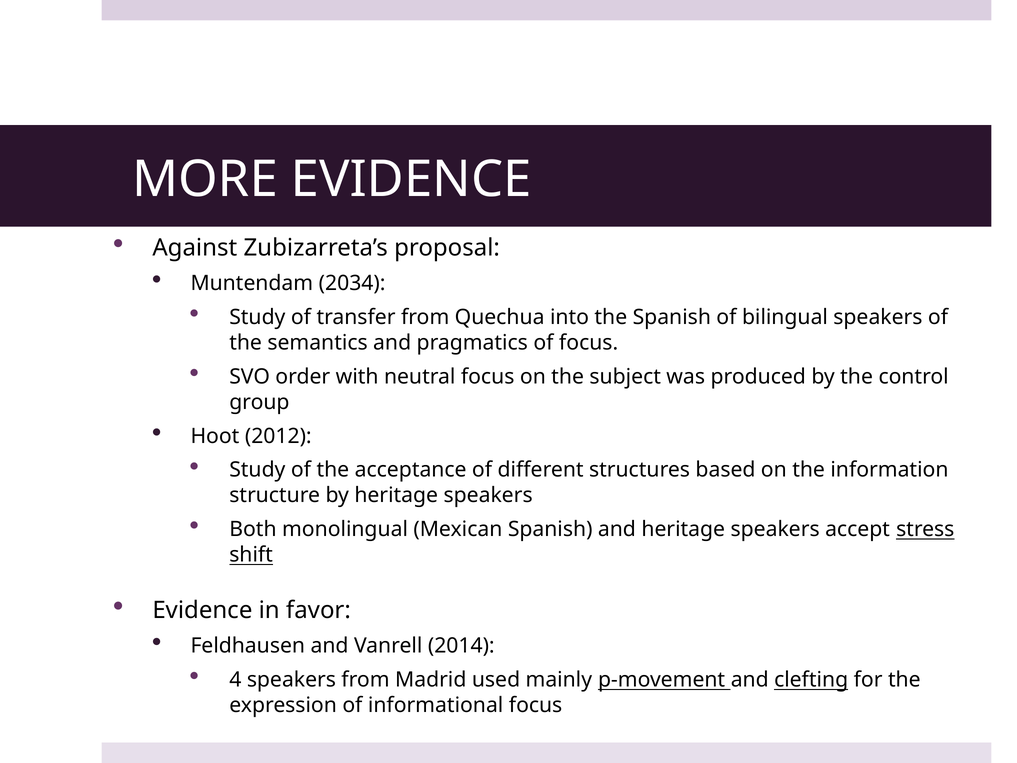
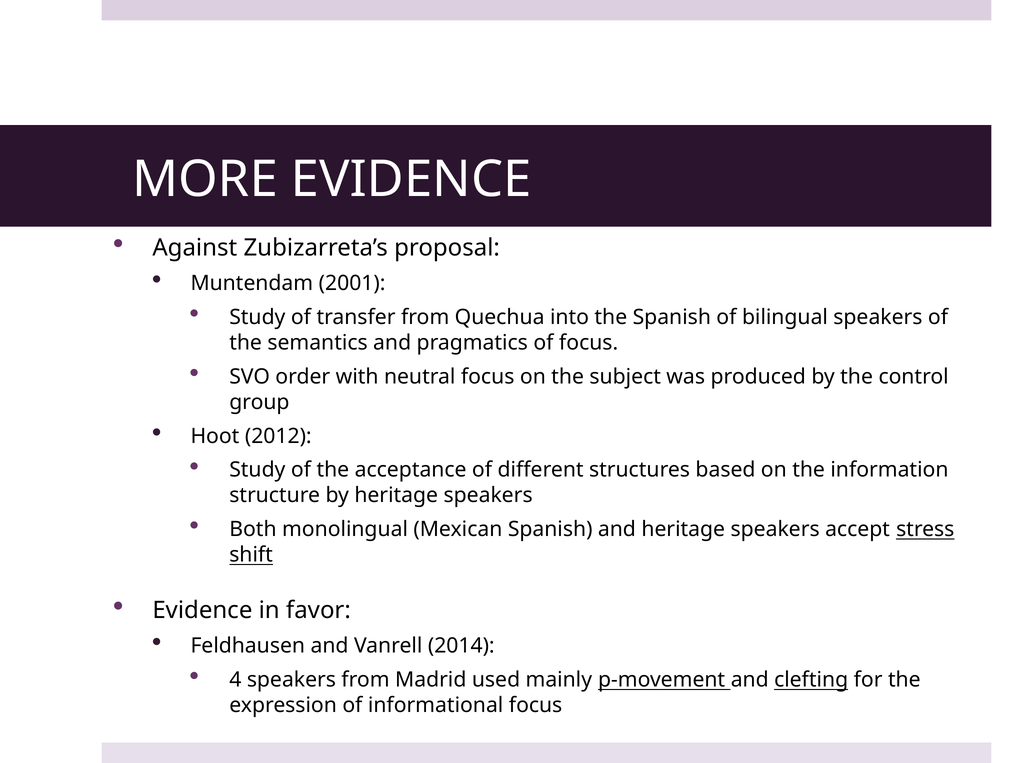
2034: 2034 -> 2001 (352, 283)
